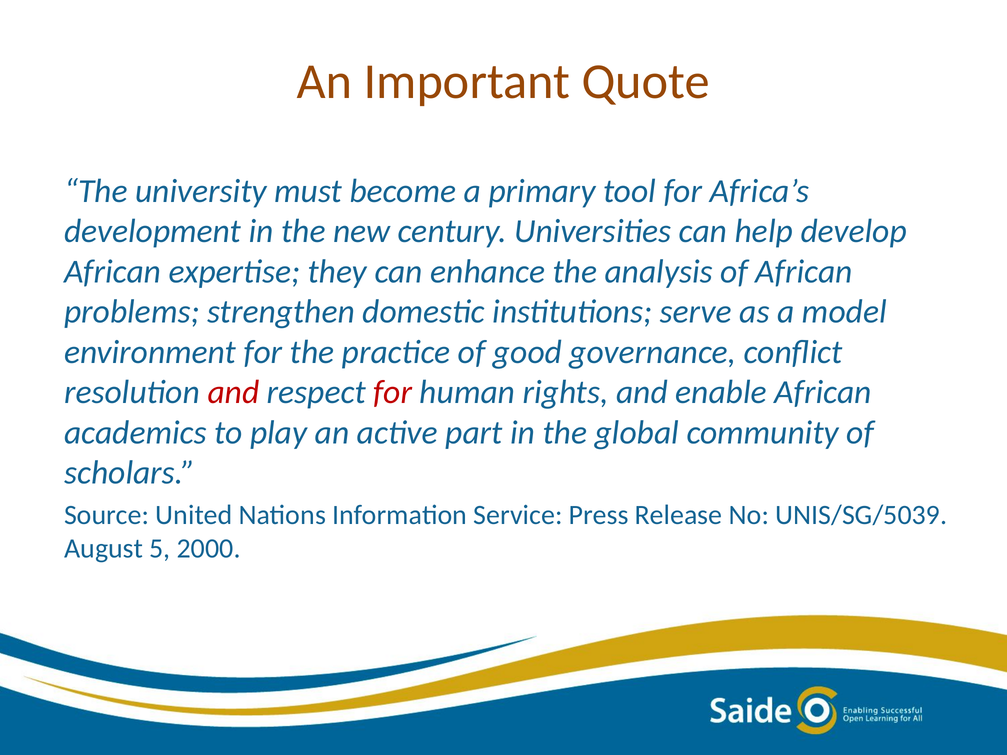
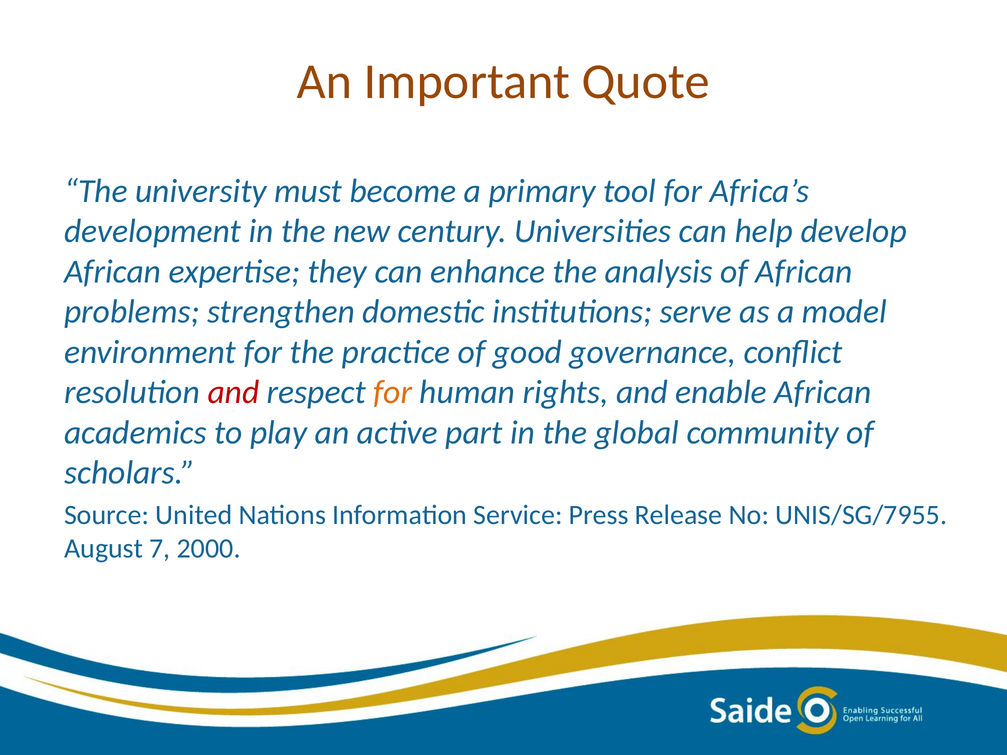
for colour: red -> orange (393, 392)
UNIS/SG/5039: UNIS/SG/5039 -> UNIS/SG/7955 (861, 515)
5: 5 -> 7 (160, 549)
